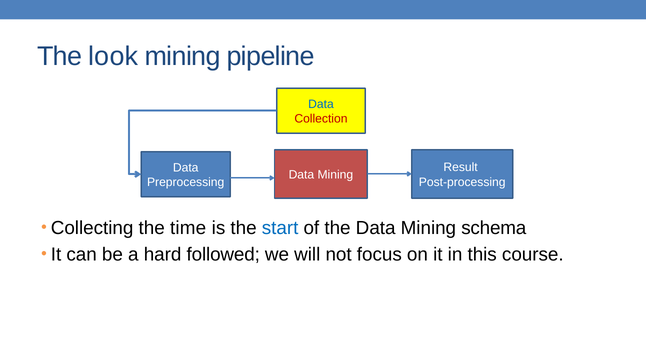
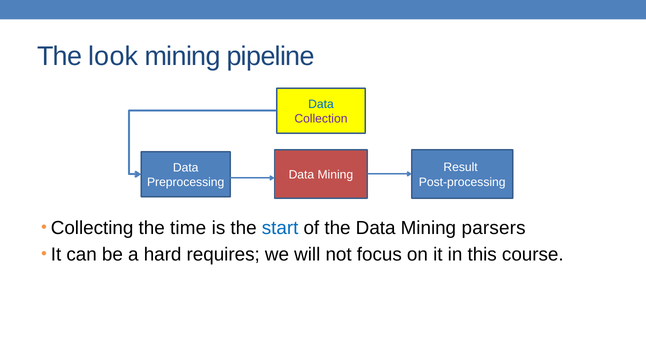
Collection colour: red -> purple (321, 119)
schema: schema -> parsers (494, 228)
followed: followed -> requires (223, 254)
